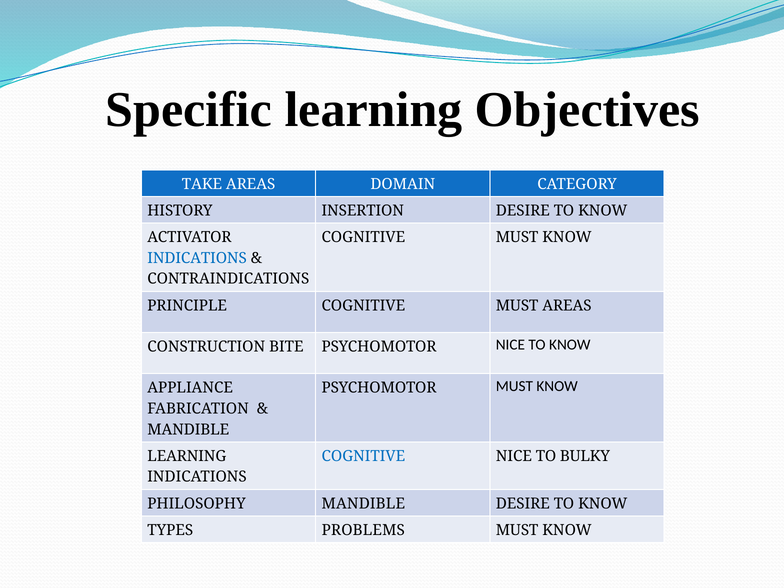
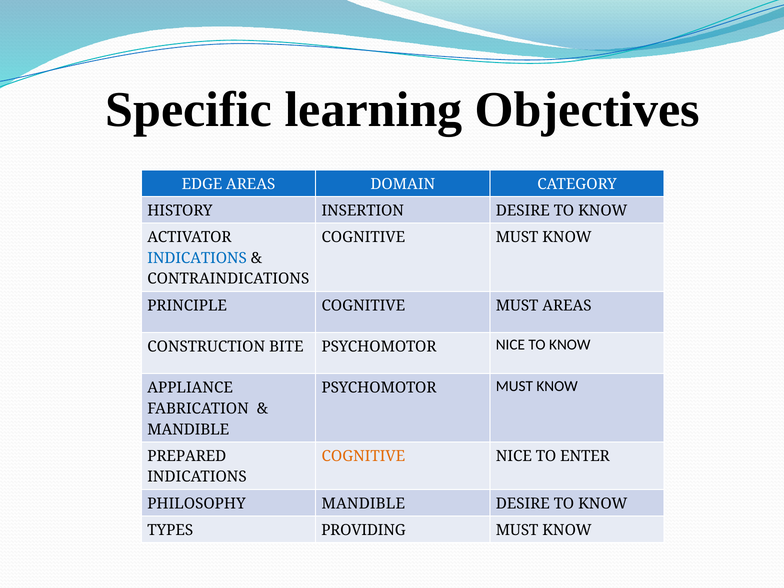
TAKE: TAKE -> EDGE (202, 184)
LEARNING: LEARNING -> PREPARED (187, 456)
COGNITIVE colour: blue -> orange (363, 456)
BULKY: BULKY -> ENTER (585, 456)
PROBLEMS: PROBLEMS -> PROVIDING (363, 530)
